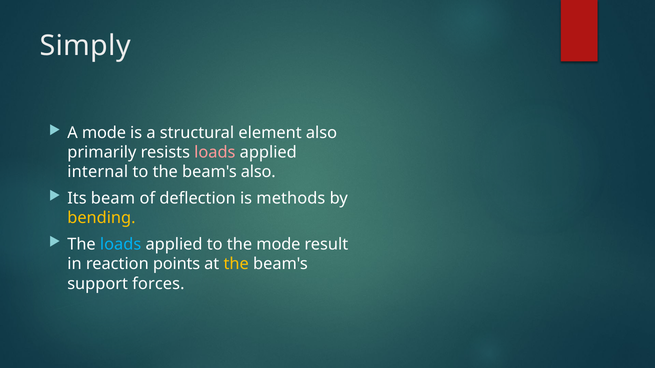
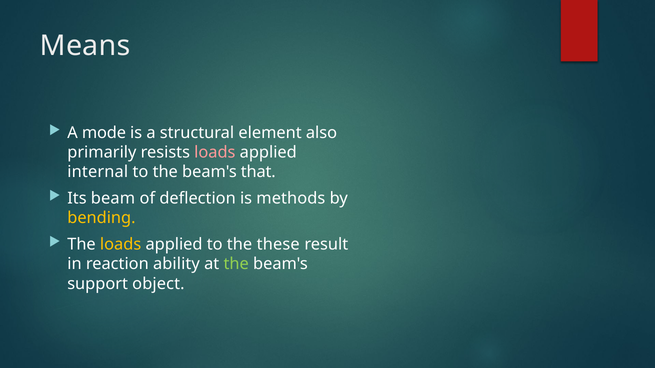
Simply: Simply -> Means (85, 46)
beam's also: also -> that (258, 172)
loads colour: light blue -> yellow (121, 245)
the mode: mode -> these (278, 245)
points: points -> ability (176, 264)
the colour: yellow -> light green (236, 264)
forces: forces -> object (158, 284)
